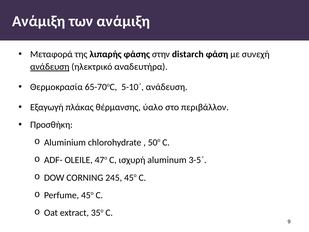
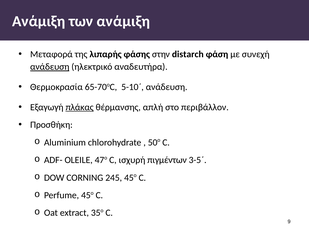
πλάκας underline: none -> present (80, 107)
ύαλο: ύαλο -> απλή (153, 107)
aluminum: aluminum -> πιγμέντων (167, 160)
